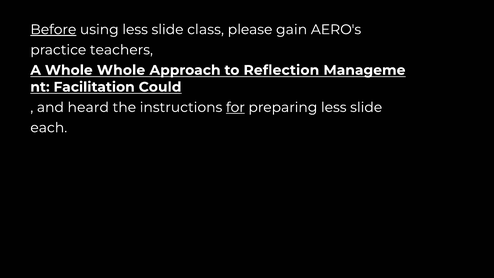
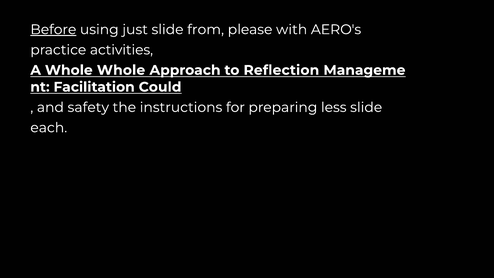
using less: less -> just (135, 30)
class: class -> from (206, 30)
gain: gain -> with (292, 30)
teachers: teachers -> activities (121, 50)
heard: heard -> safety (88, 107)
for underline: present -> none (235, 107)
